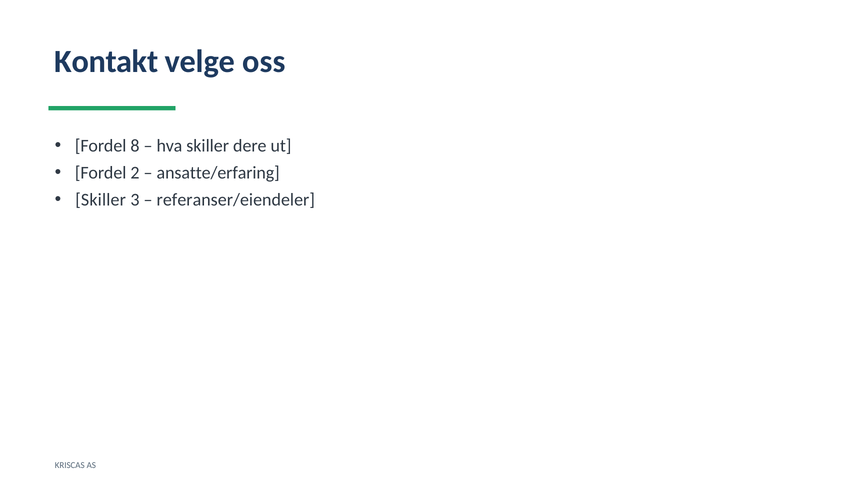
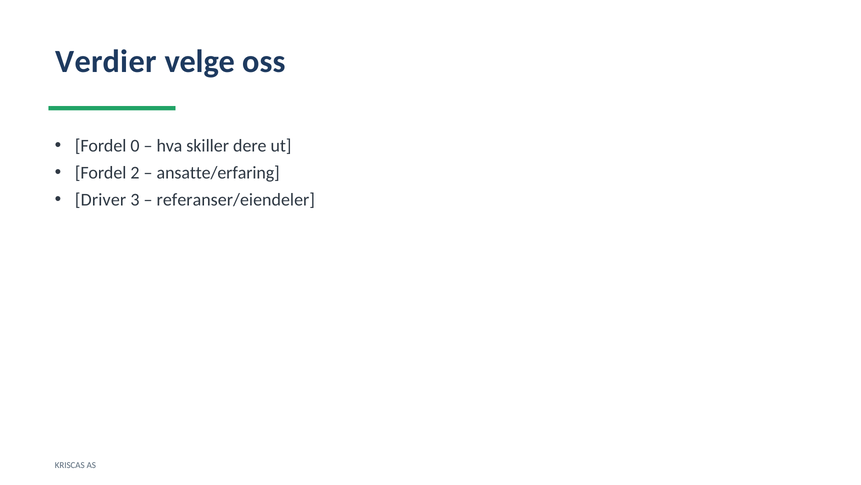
Kontakt: Kontakt -> Verdier (106, 61)
8: 8 -> 0 (135, 146)
Skiller: Skiller -> Driver (101, 200)
